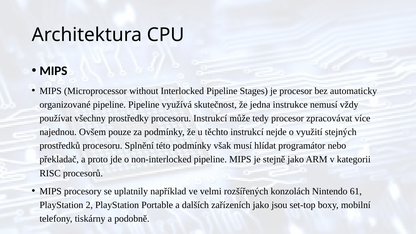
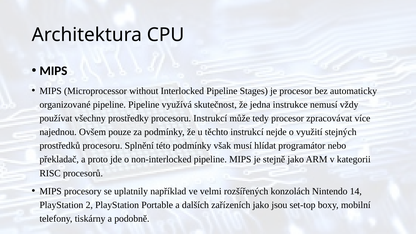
61: 61 -> 14 (356, 191)
